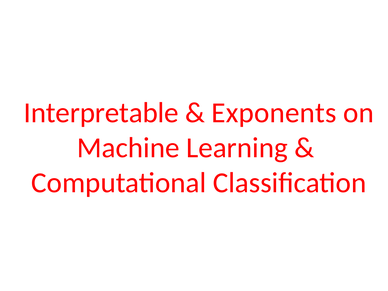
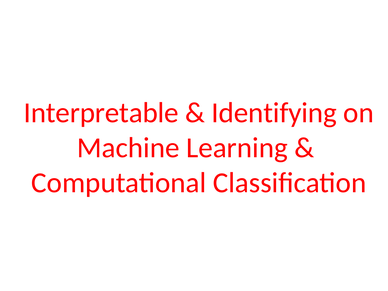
Exponents: Exponents -> Identifying (274, 113)
